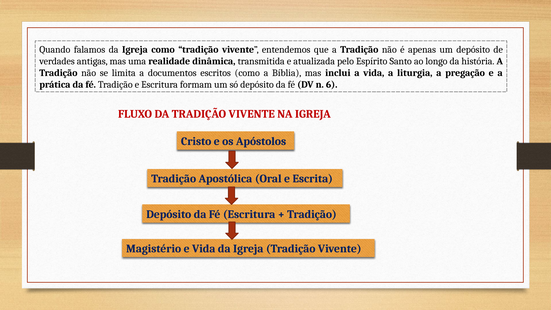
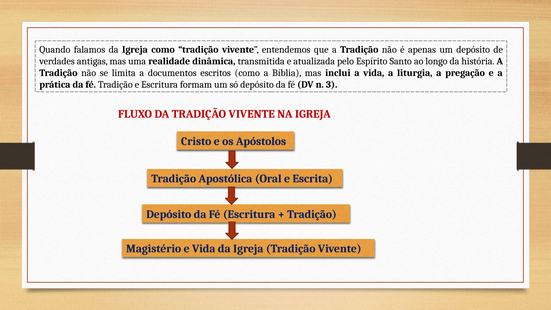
6: 6 -> 3 (332, 85)
